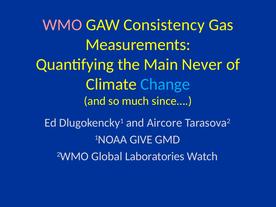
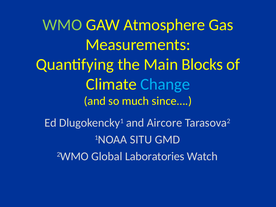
WMO colour: pink -> light green (62, 25)
Consistency: Consistency -> Atmosphere (164, 25)
Never: Never -> Blocks (202, 64)
GIVE: GIVE -> SITU (141, 140)
